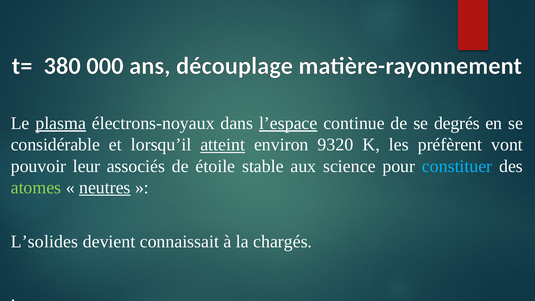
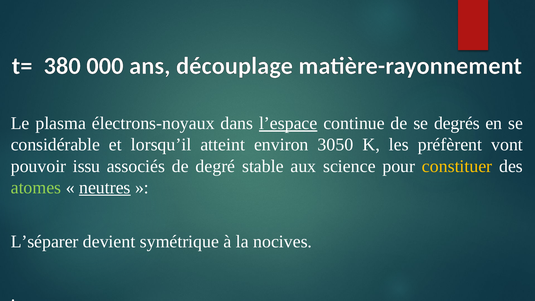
plasma underline: present -> none (61, 123)
atteint underline: present -> none (223, 145)
9320: 9320 -> 3050 (336, 145)
leur: leur -> issu (87, 166)
étoile: étoile -> degré (215, 166)
constituer colour: light blue -> yellow (457, 166)
L’solides: L’solides -> L’séparer (45, 241)
connaissait: connaissait -> symétrique (179, 241)
chargés: chargés -> nocives (283, 241)
